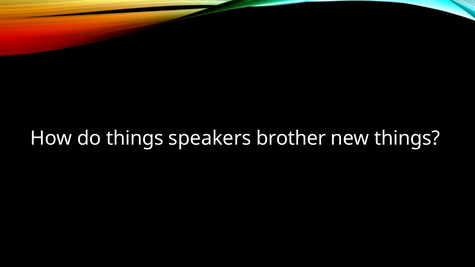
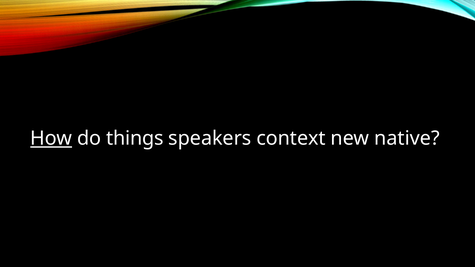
How underline: none -> present (51, 139)
brother: brother -> context (291, 139)
new things: things -> native (407, 139)
